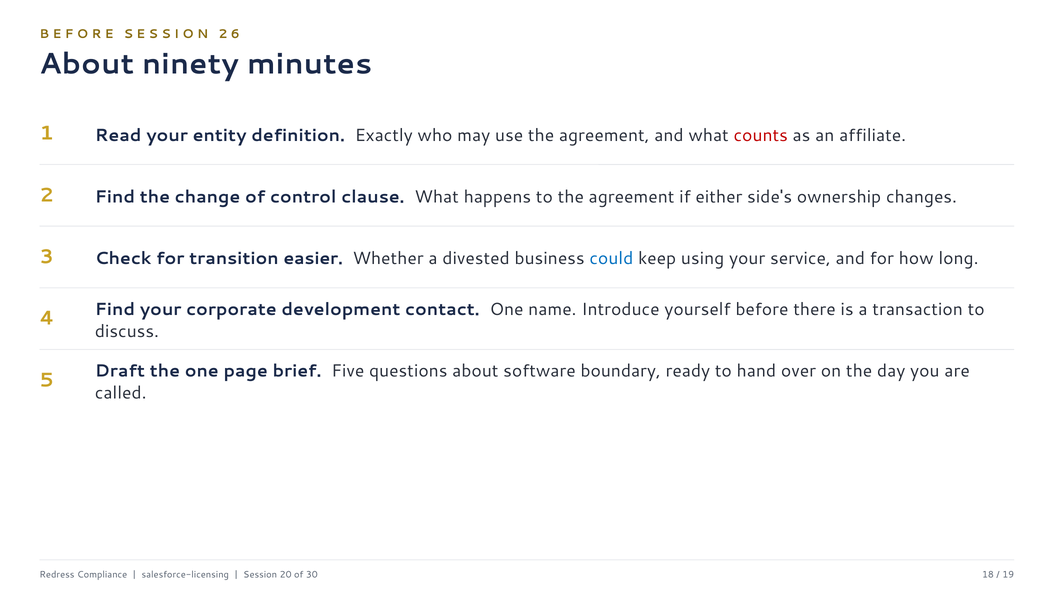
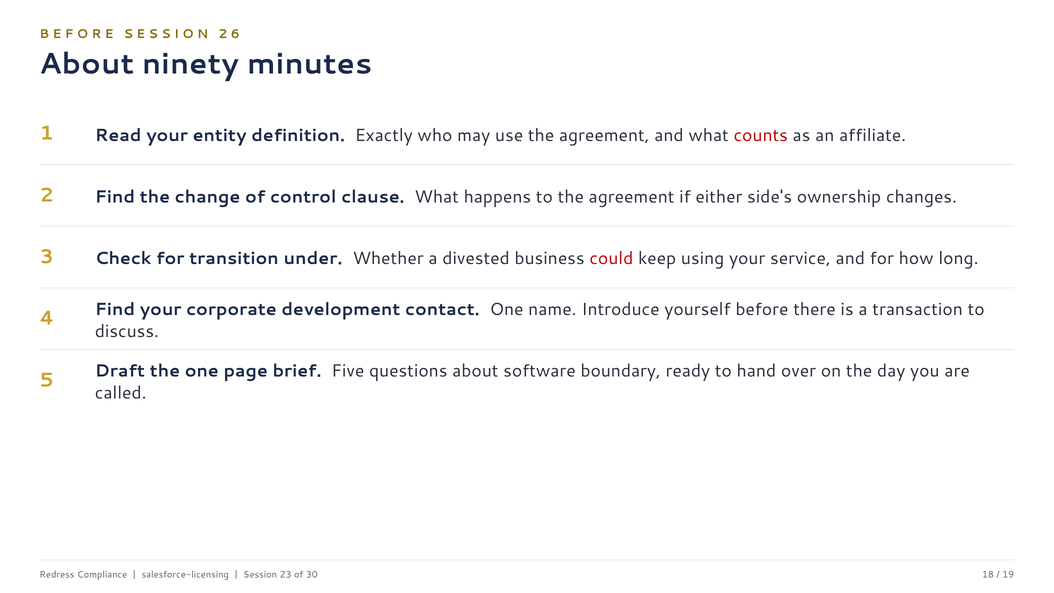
easier: easier -> under (313, 259)
could colour: blue -> red (611, 259)
20: 20 -> 23 (286, 575)
